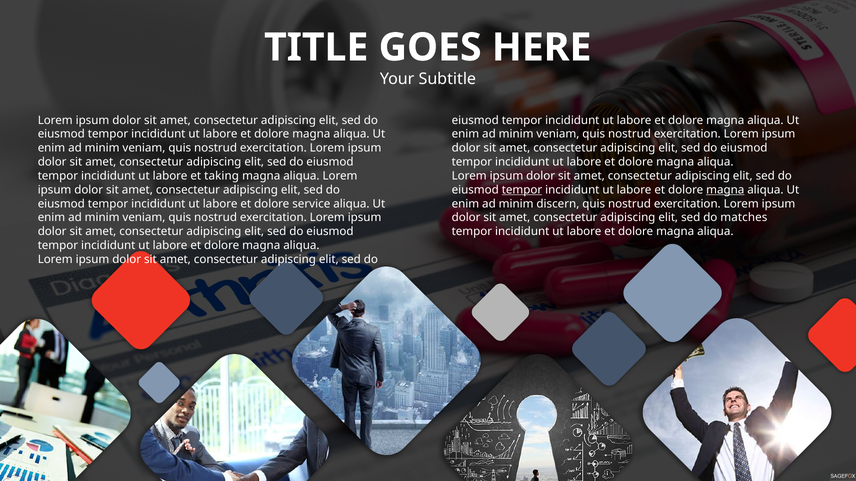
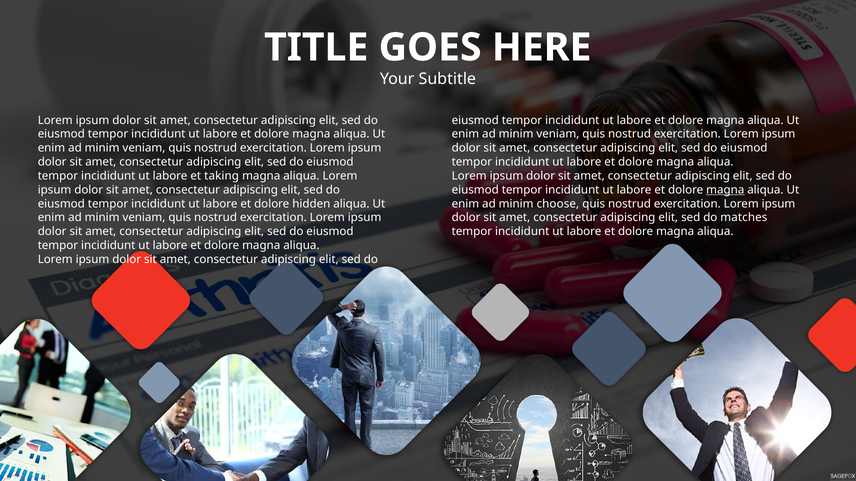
tempor underline: present -> none (522, 190)
service: service -> hidden (311, 204)
discern: discern -> choose (558, 204)
